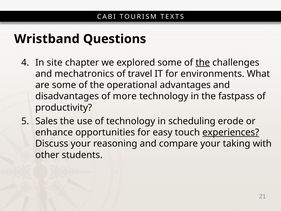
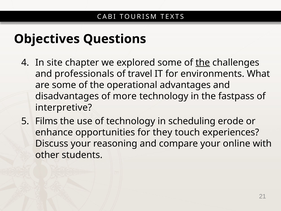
Wristband: Wristband -> Objectives (47, 39)
mechatronics: mechatronics -> professionals (84, 74)
productivity: productivity -> interpretive (64, 107)
Sales: Sales -> Films (46, 121)
easy: easy -> they (162, 132)
experiences underline: present -> none (231, 132)
taking: taking -> online (237, 143)
